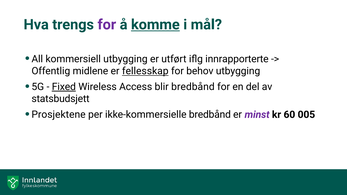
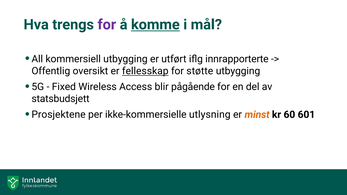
midlene: midlene -> oversikt (90, 71)
behov: behov -> støtte (200, 71)
Fixed underline: present -> none (64, 87)
blir bredbånd: bredbånd -> pågående (193, 87)
ikke-kommersielle bredbånd: bredbånd -> utlysning (210, 115)
minst colour: purple -> orange (257, 115)
005: 005 -> 601 (306, 115)
